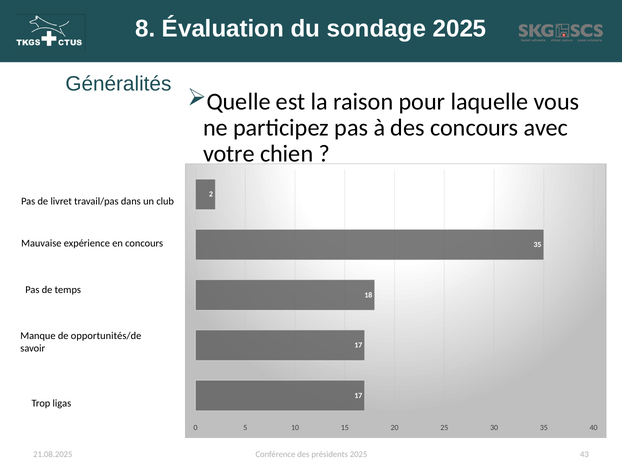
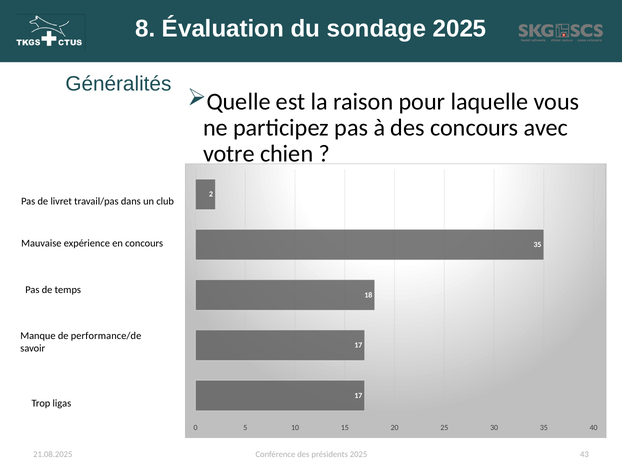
opportunités/de: opportunités/de -> performance/de (106, 336)
